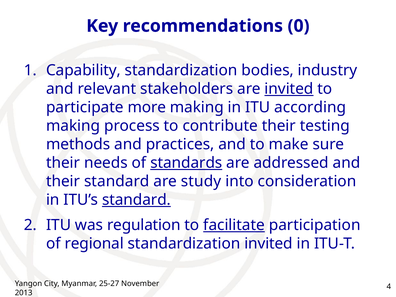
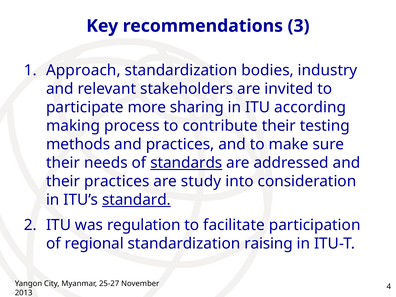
0: 0 -> 3 (299, 26)
Capability: Capability -> Approach (83, 70)
invited underline: present -> none (289, 89)
more making: making -> sharing (197, 107)
their standard: standard -> practices (117, 181)
facilitate underline: present -> none (234, 225)
standardization invited: invited -> raising (269, 244)
